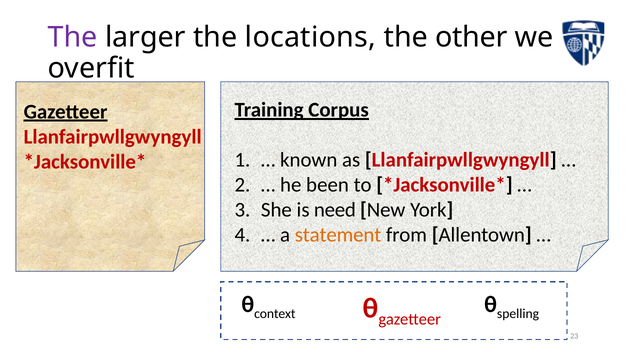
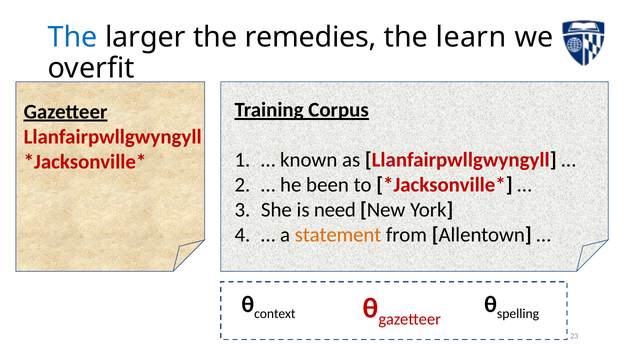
The colour: purple -> blue (73, 37)
locations: locations -> remedies (311, 37)
other: other -> learn (471, 37)
